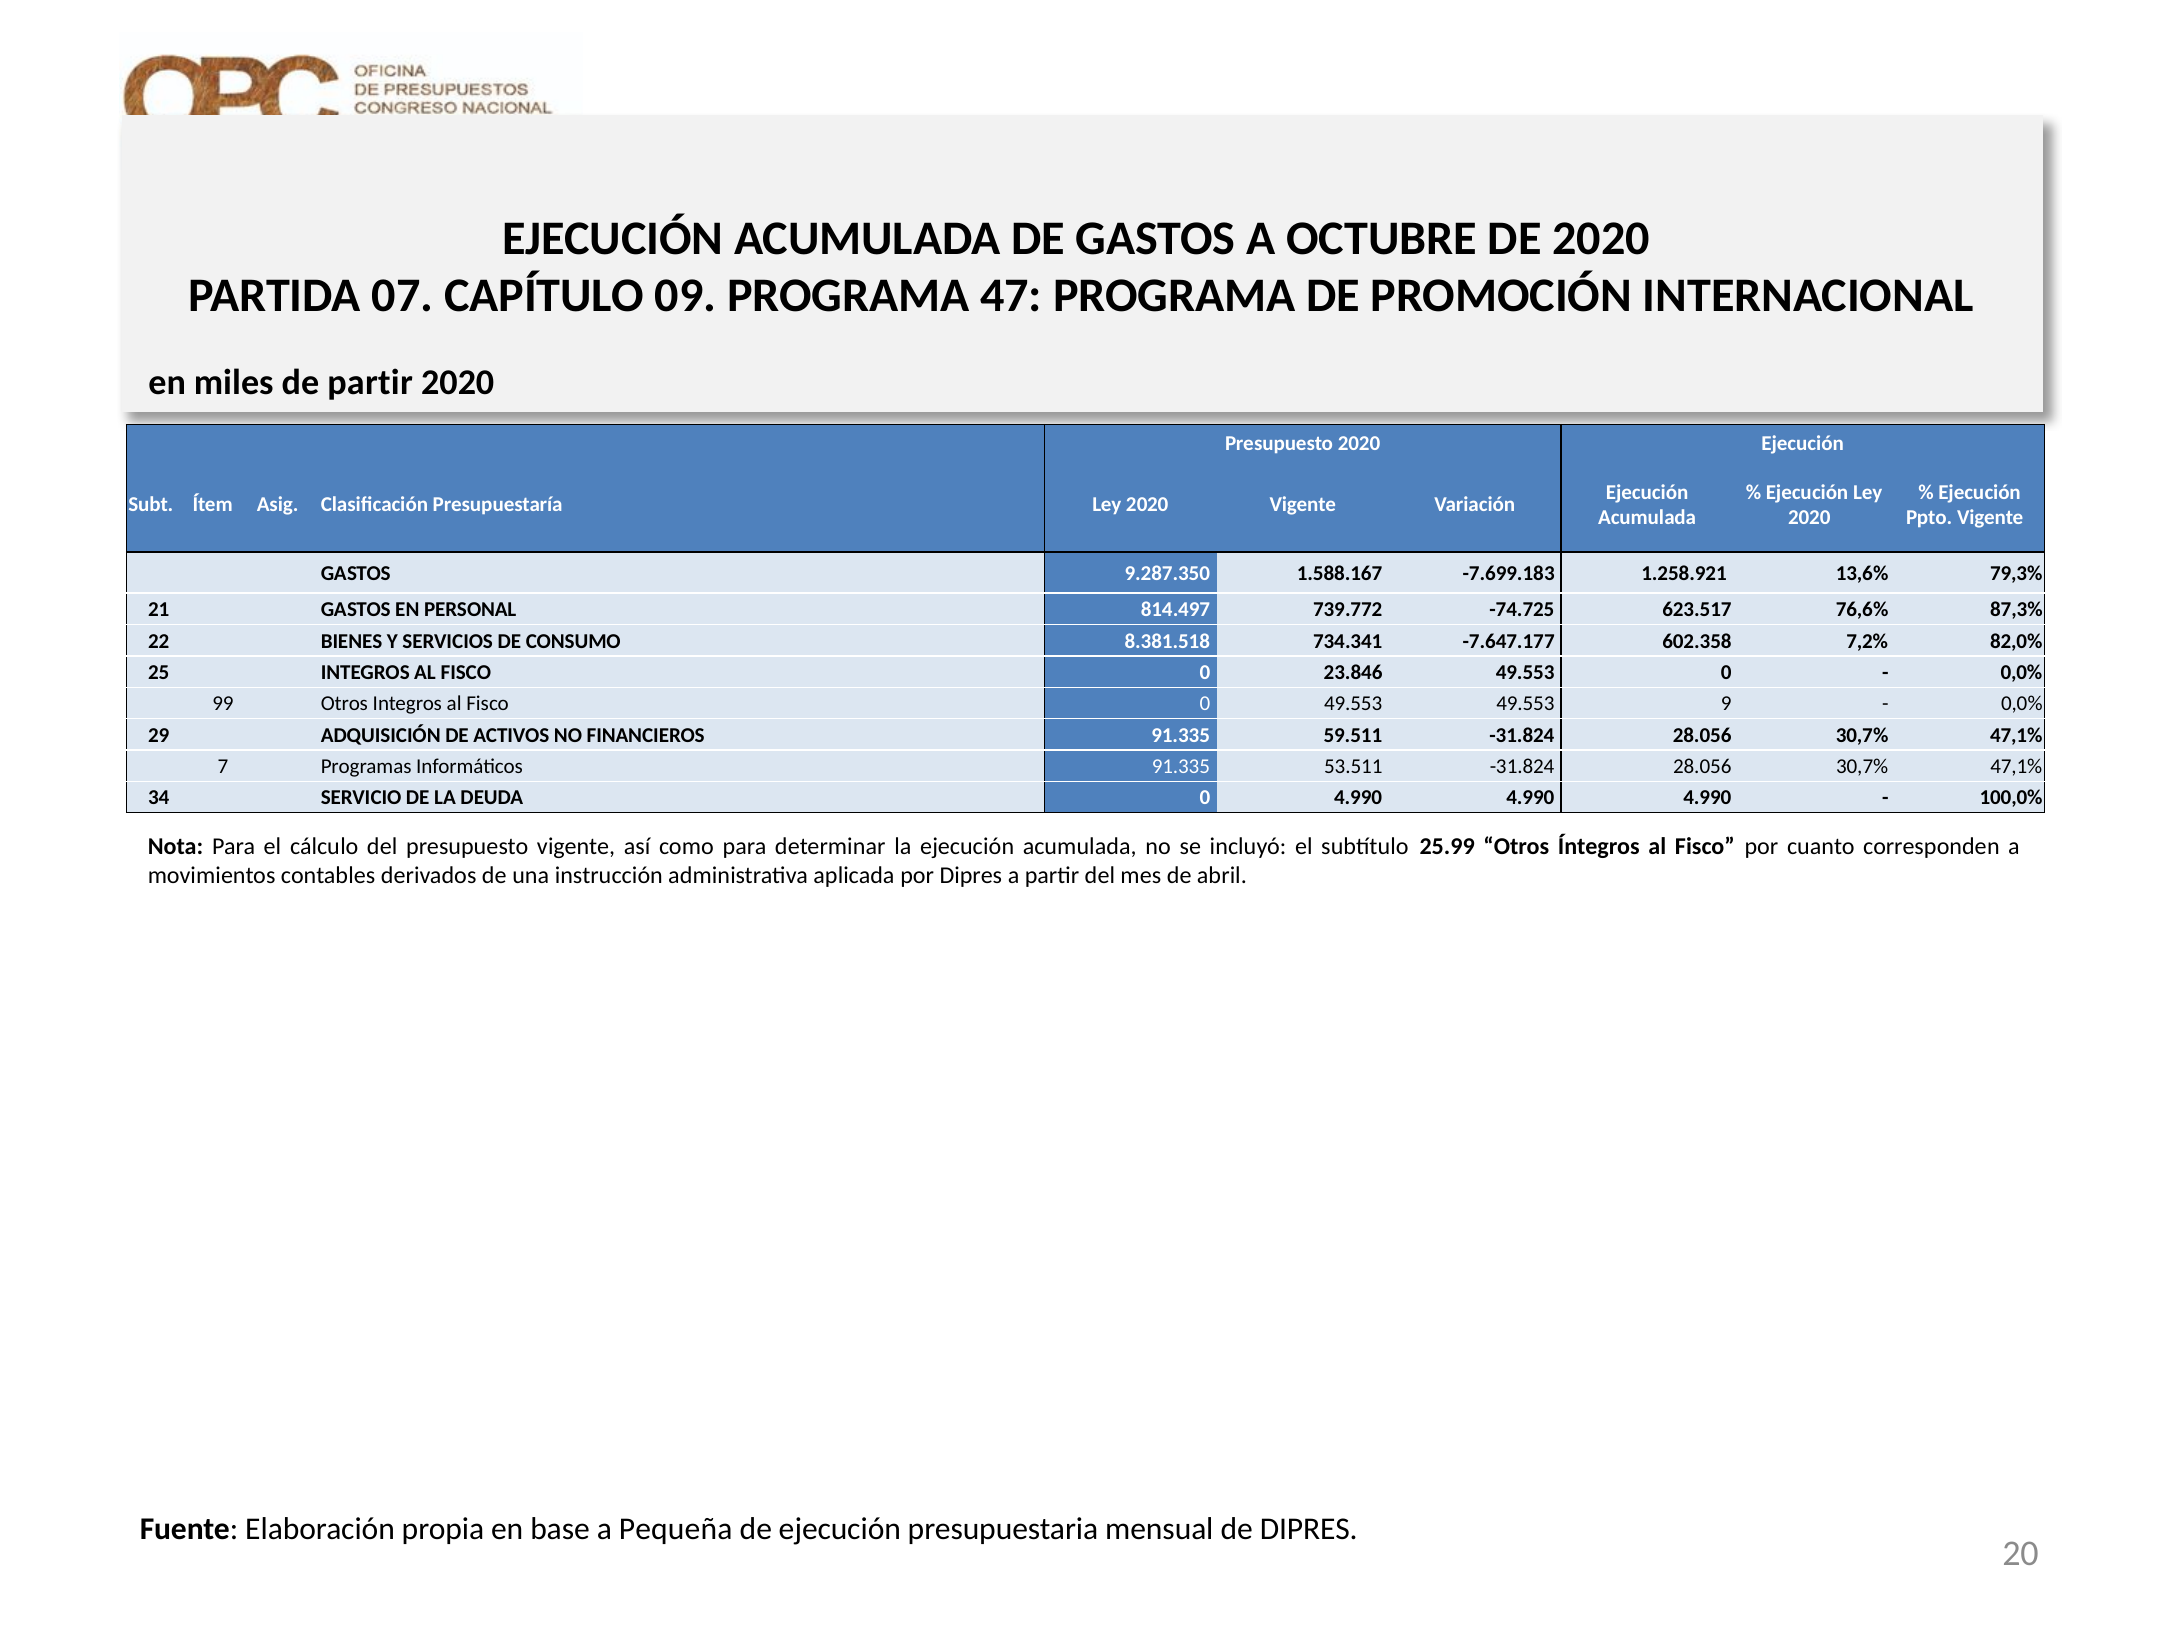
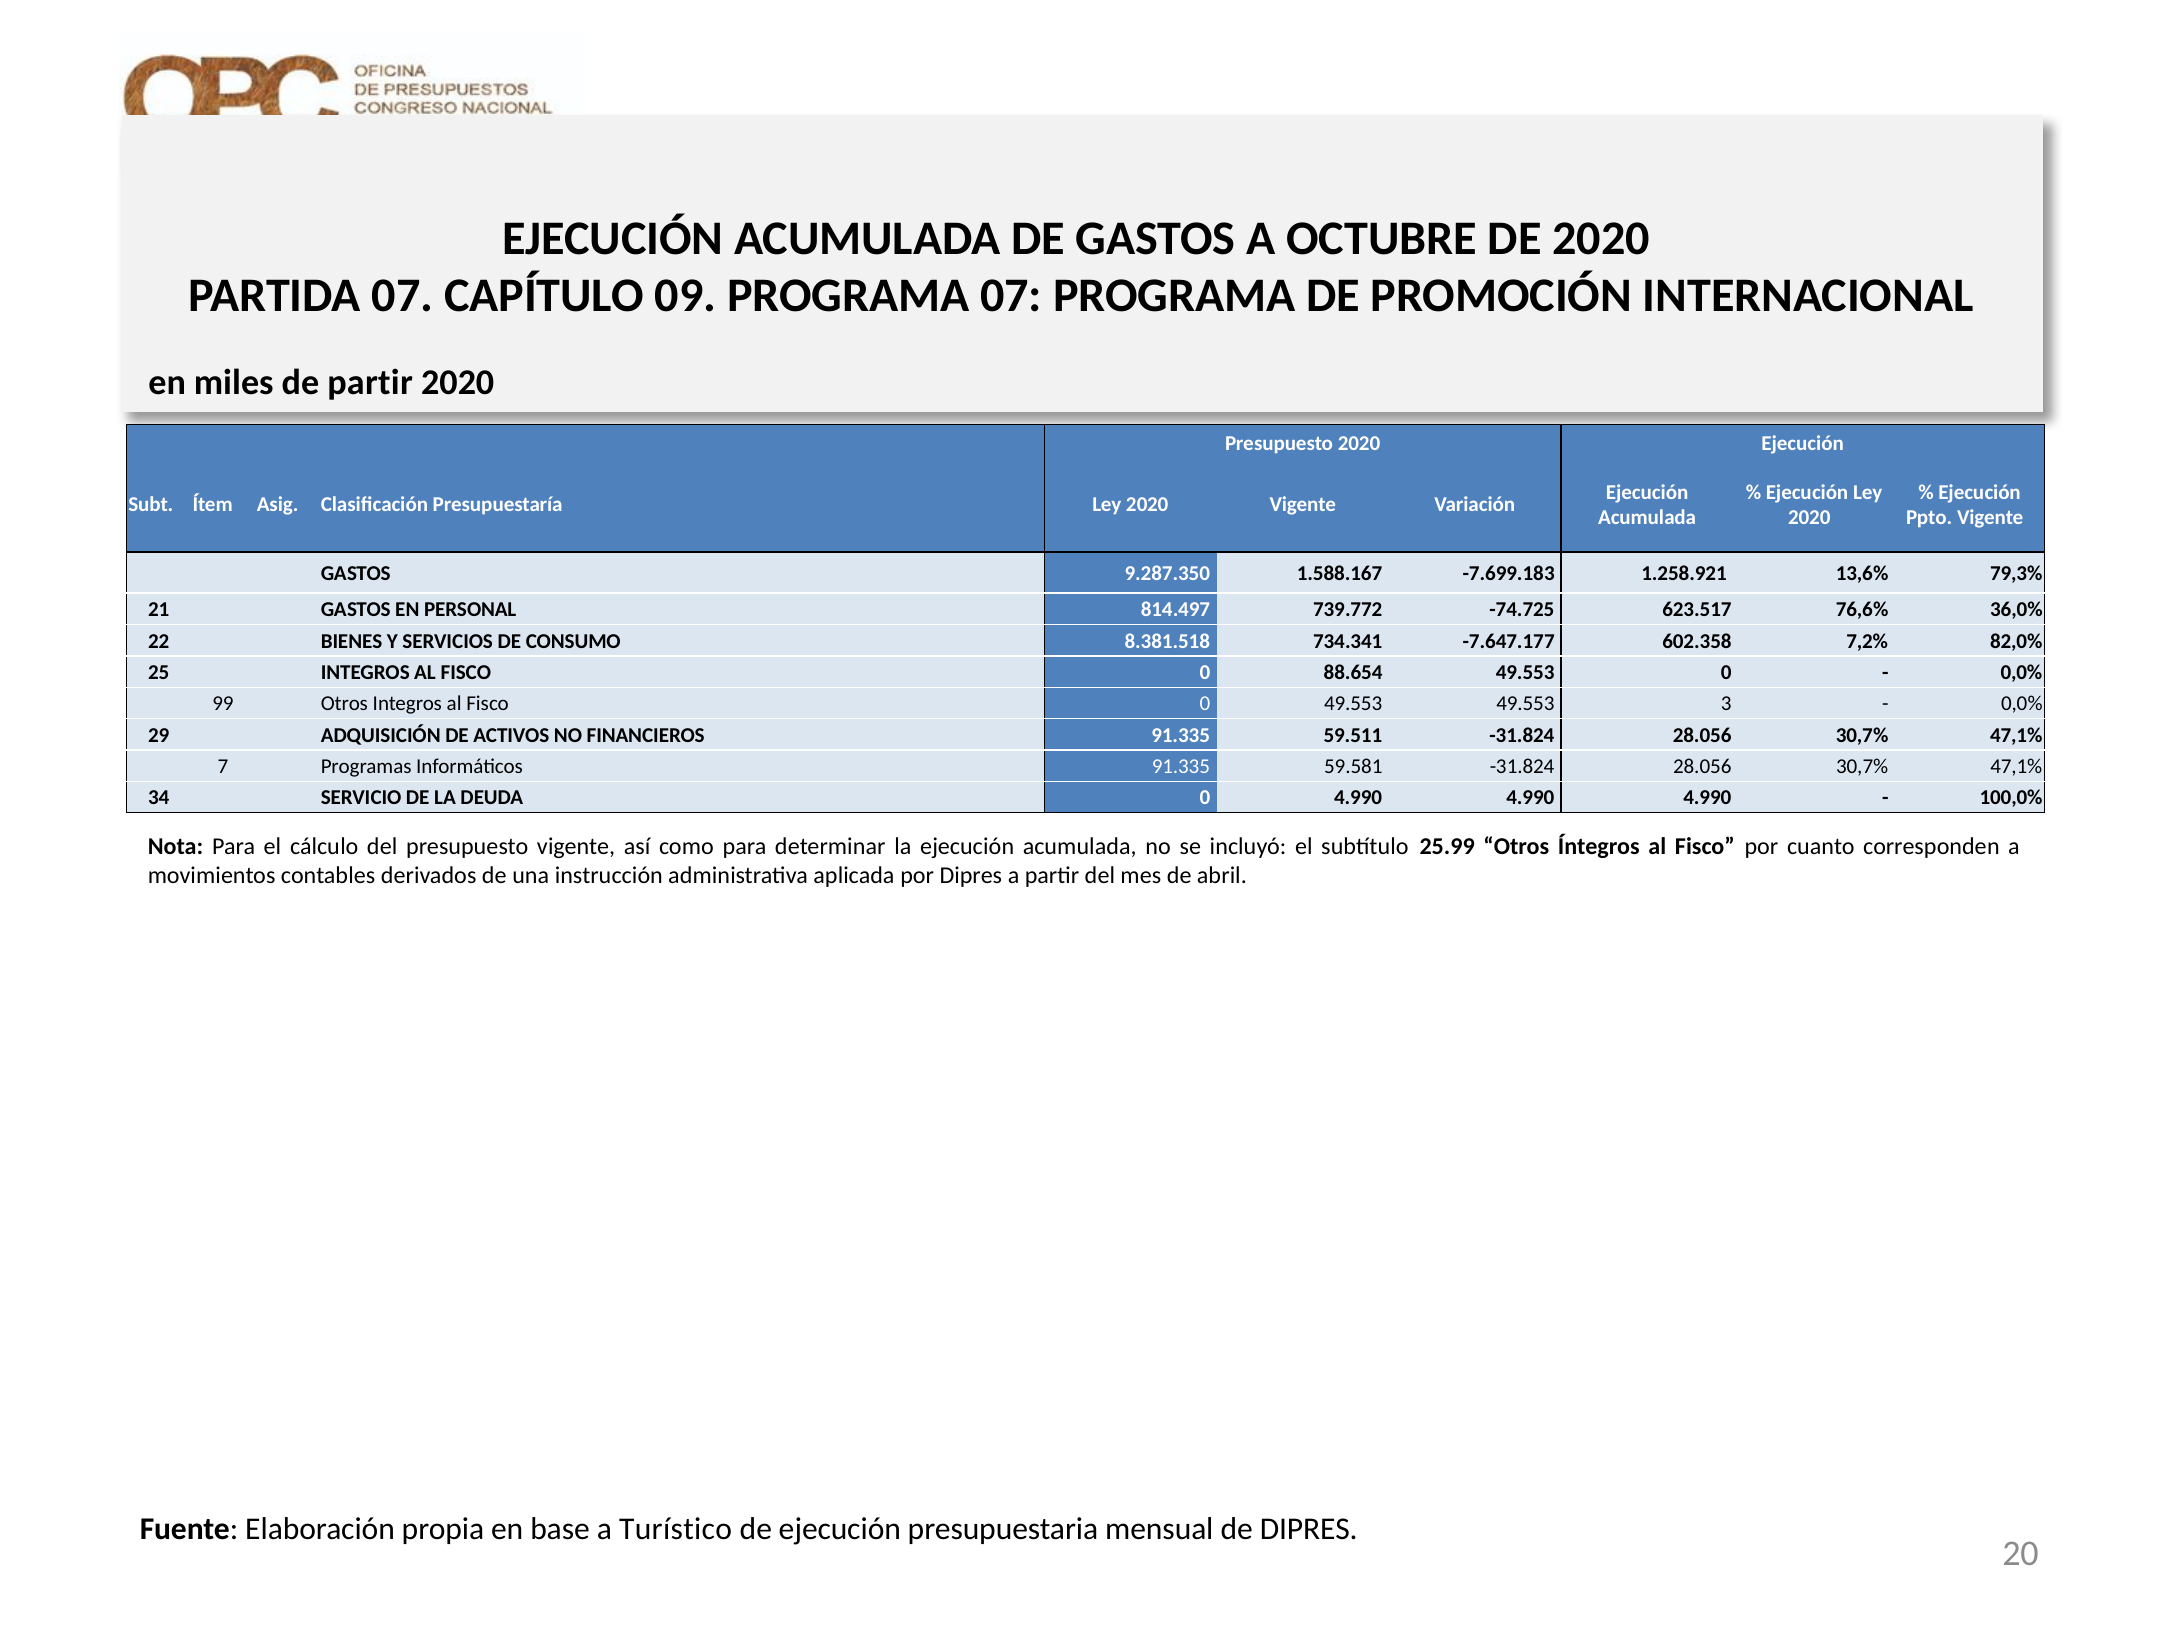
PROGRAMA 47: 47 -> 07 (1011, 296)
87,3%: 87,3% -> 36,0% (2016, 610)
23.846: 23.846 -> 88.654 (1353, 672)
9: 9 -> 3 (1726, 704)
53.511: 53.511 -> 59.581 (1353, 766)
Pequeña: Pequeña -> Turístico (676, 1528)
